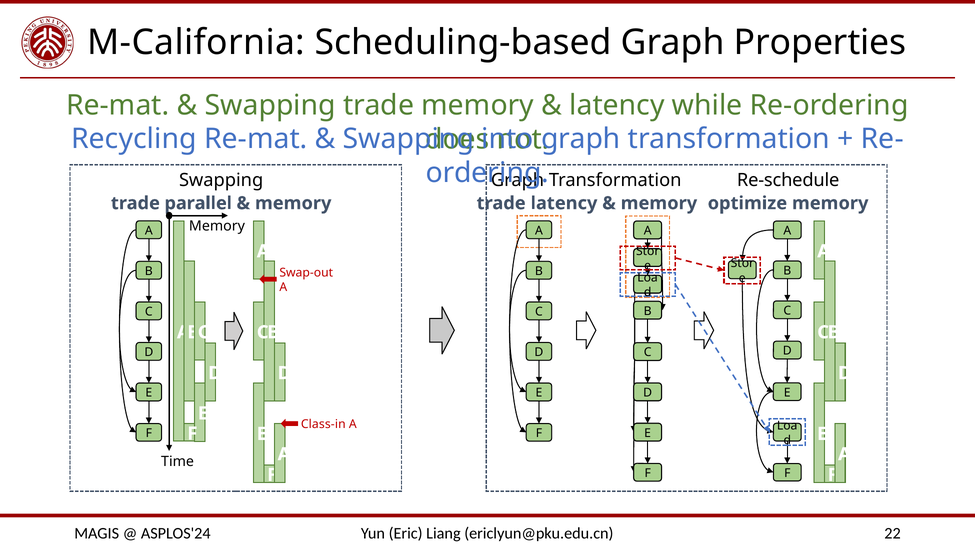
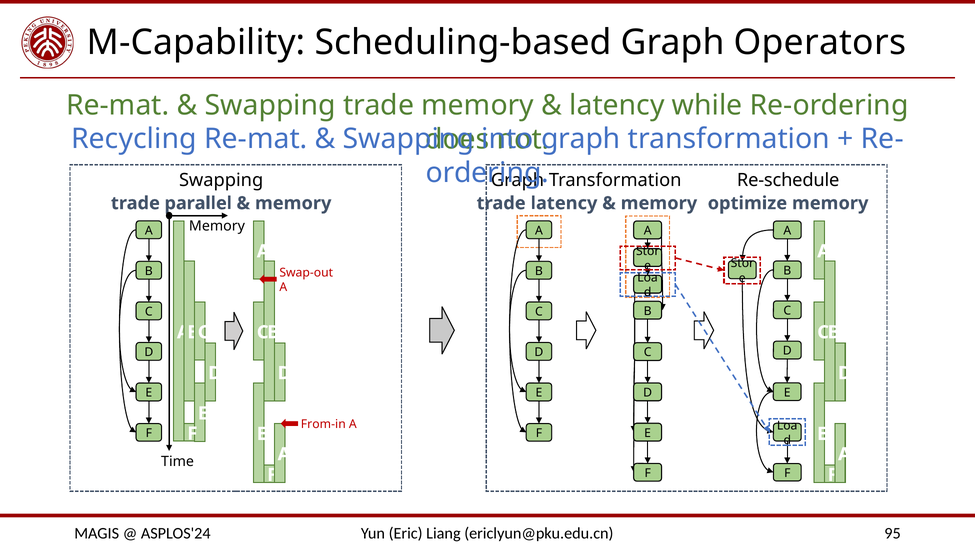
M-California: M-California -> M-Capability (196, 43)
Properties: Properties -> Operators (820, 43)
Class-in: Class-in -> From-in (323, 425)
22: 22 -> 95 (893, 534)
